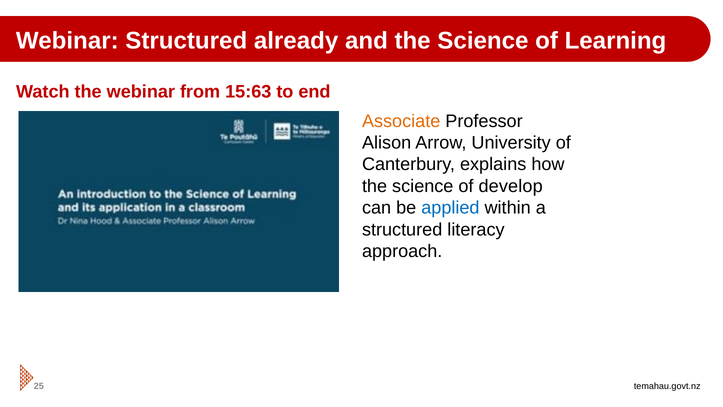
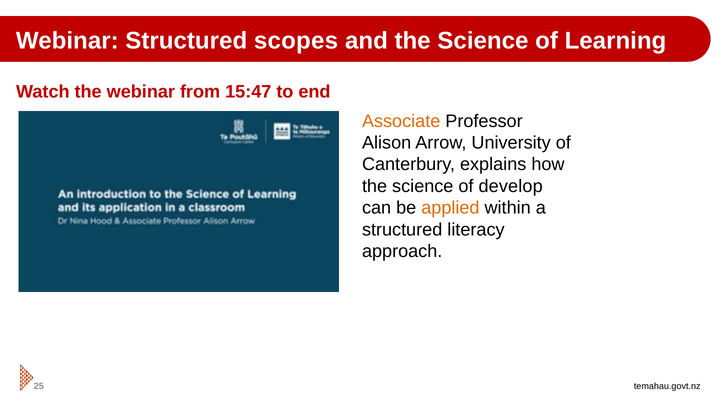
already: already -> scopes (296, 41)
15:63: 15:63 -> 15:47 (248, 92)
applied colour: blue -> orange (450, 208)
